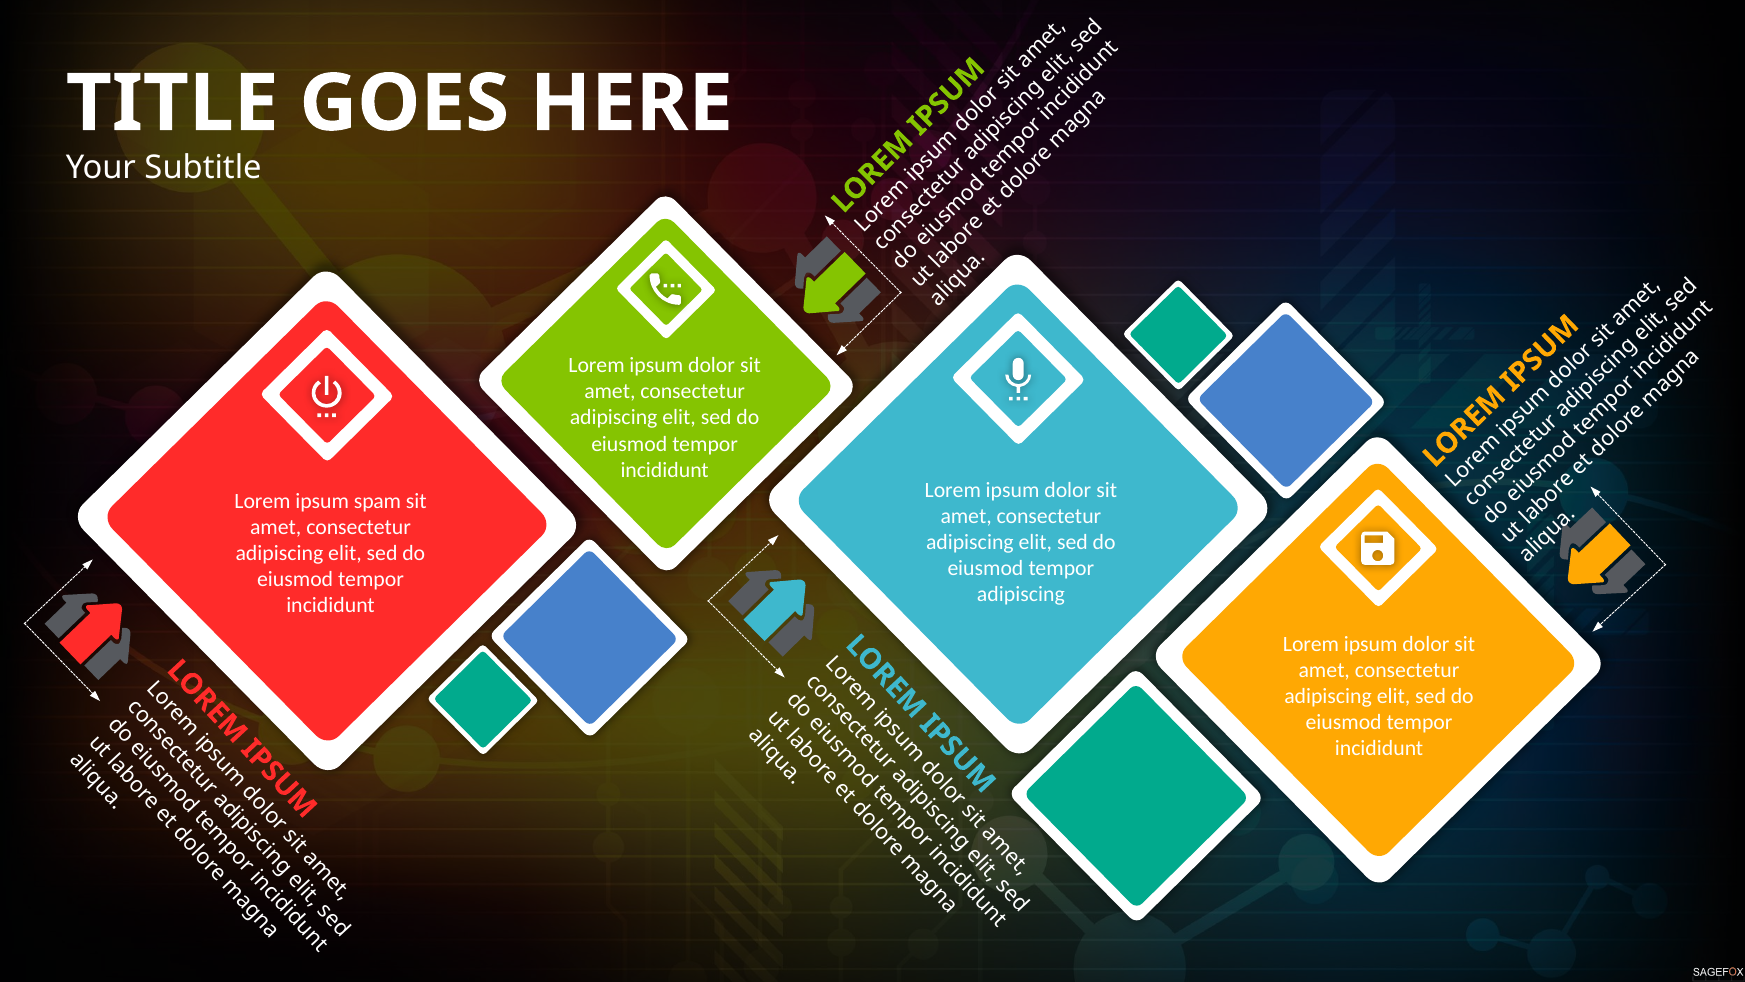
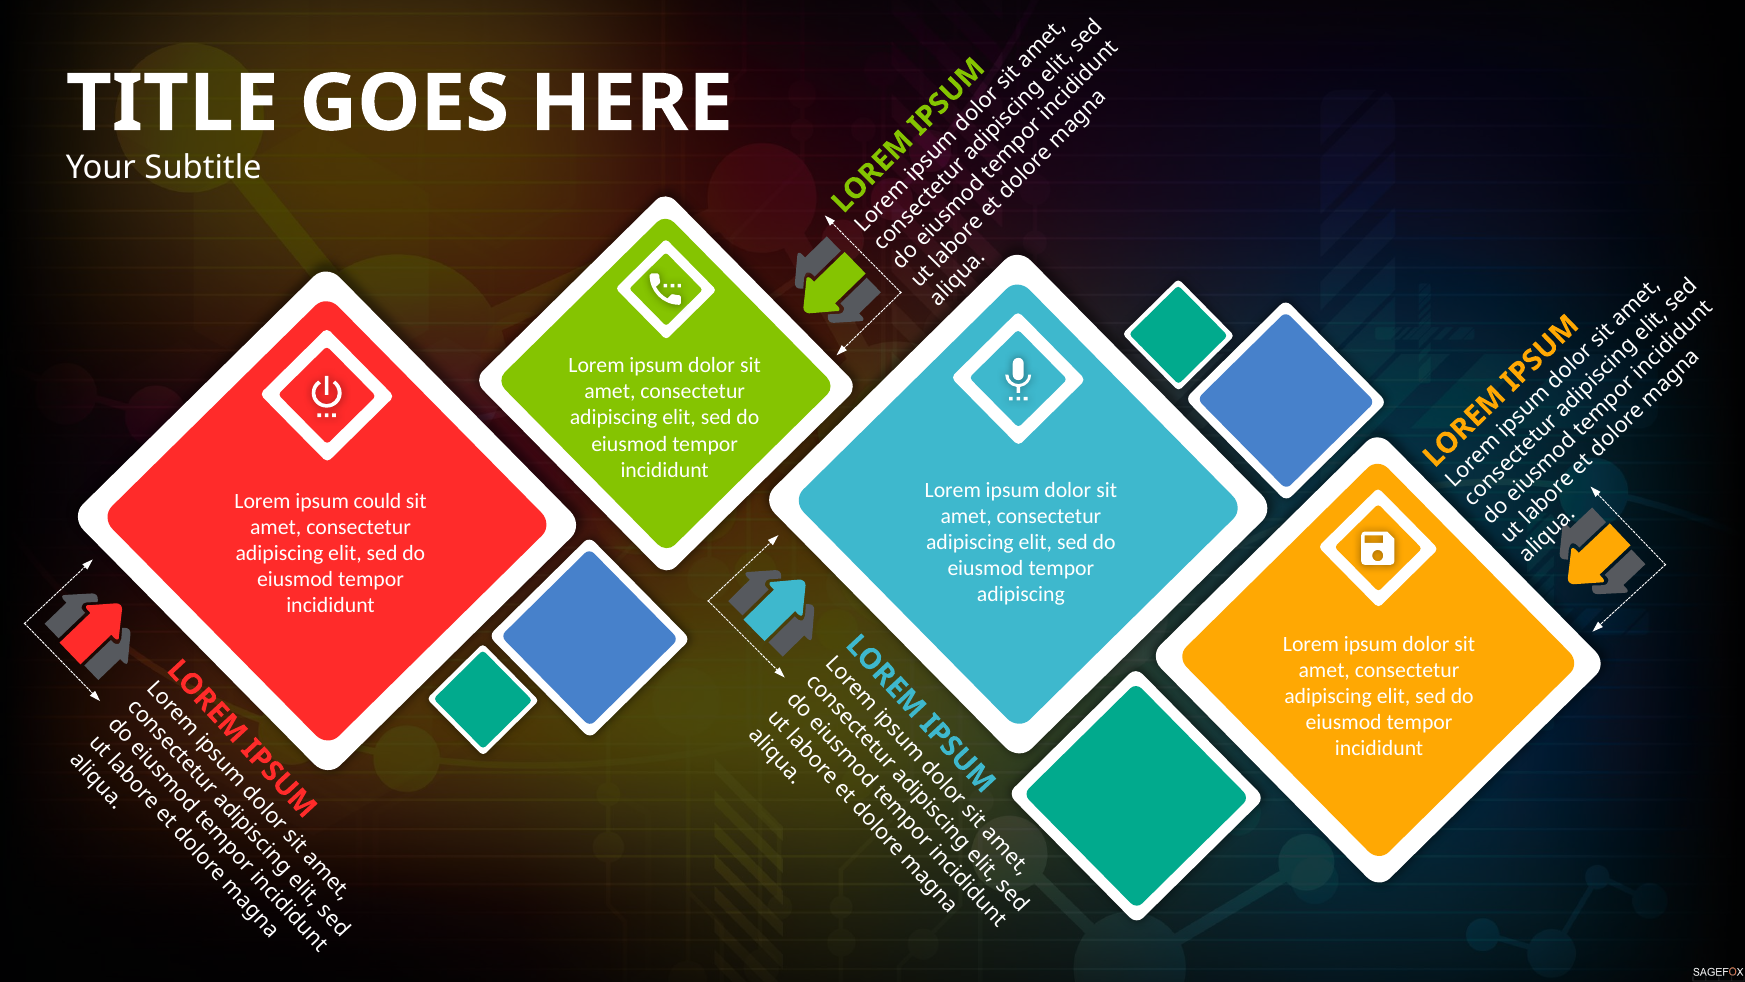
spam: spam -> could (378, 501)
